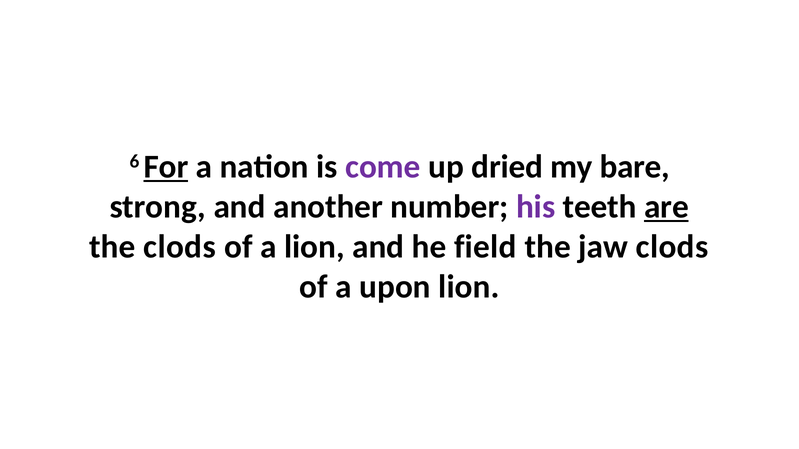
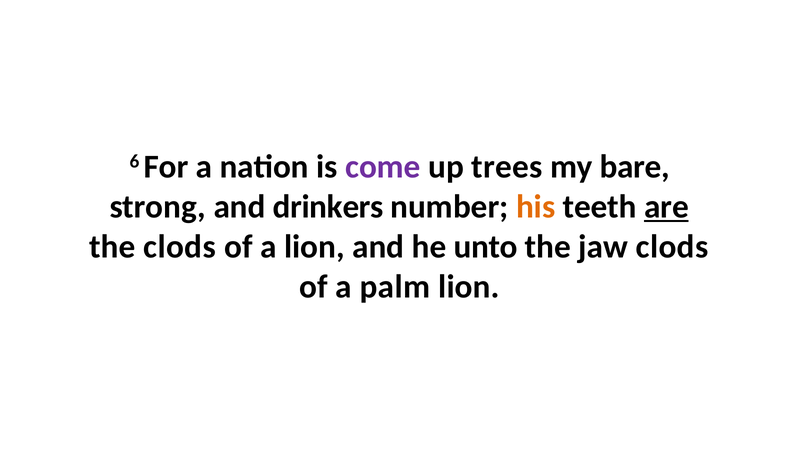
For underline: present -> none (166, 167)
dried: dried -> trees (507, 167)
another: another -> drinkers (328, 207)
his colour: purple -> orange (536, 207)
field: field -> unto (486, 247)
upon: upon -> palm (395, 287)
